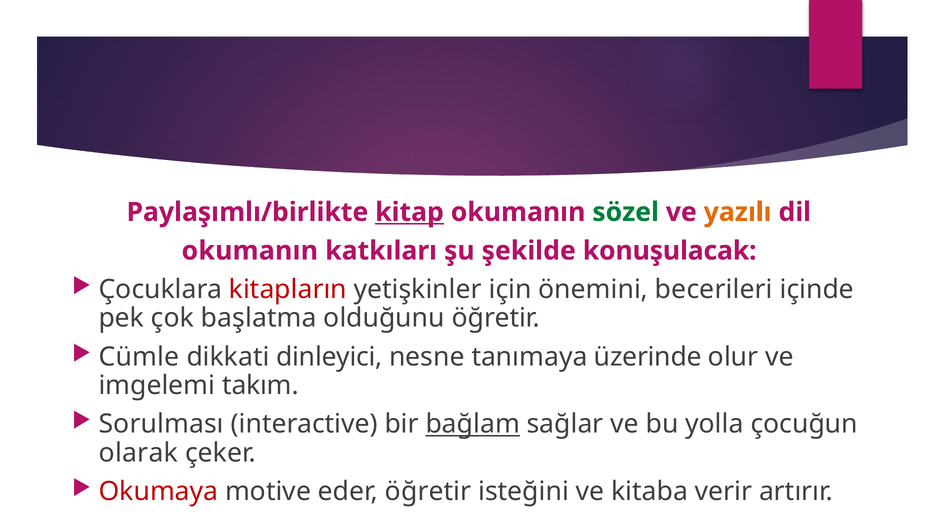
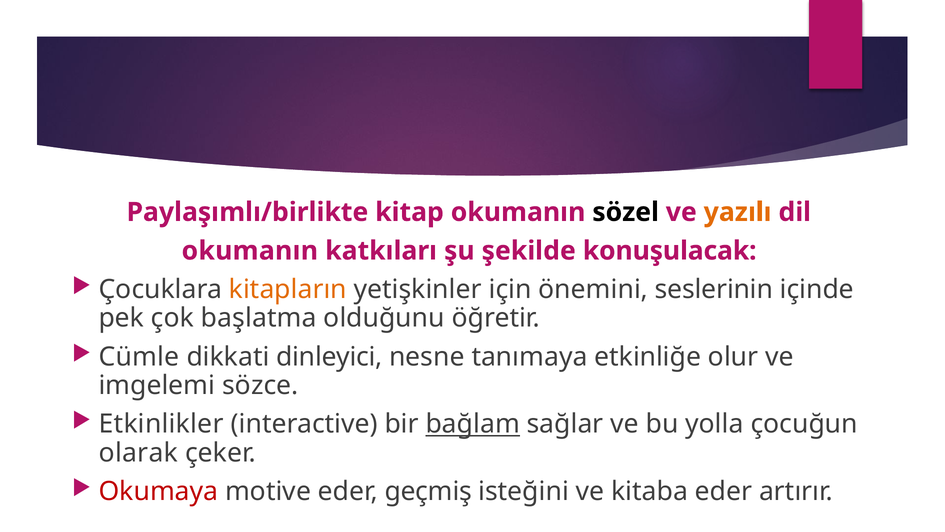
kitap underline: present -> none (409, 212)
sözel colour: green -> black (626, 212)
kitapların colour: red -> orange (288, 289)
becerileri: becerileri -> seslerinin (714, 289)
üzerinde: üzerinde -> etkinliğe (648, 357)
takım: takım -> sözce (260, 385)
Sorulması: Sorulması -> Etkinlikler (161, 424)
eder öğretir: öğretir -> geçmiş (428, 491)
kitaba verir: verir -> eder (724, 491)
